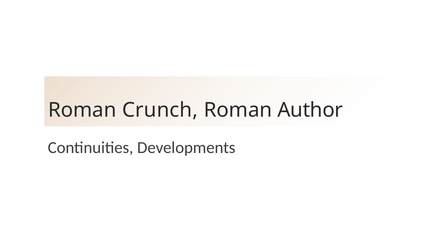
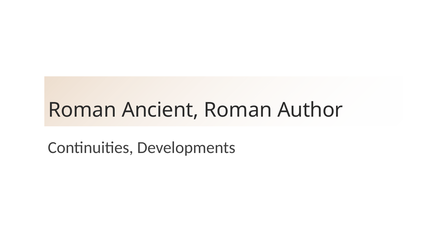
Crunch: Crunch -> Ancient (160, 110)
